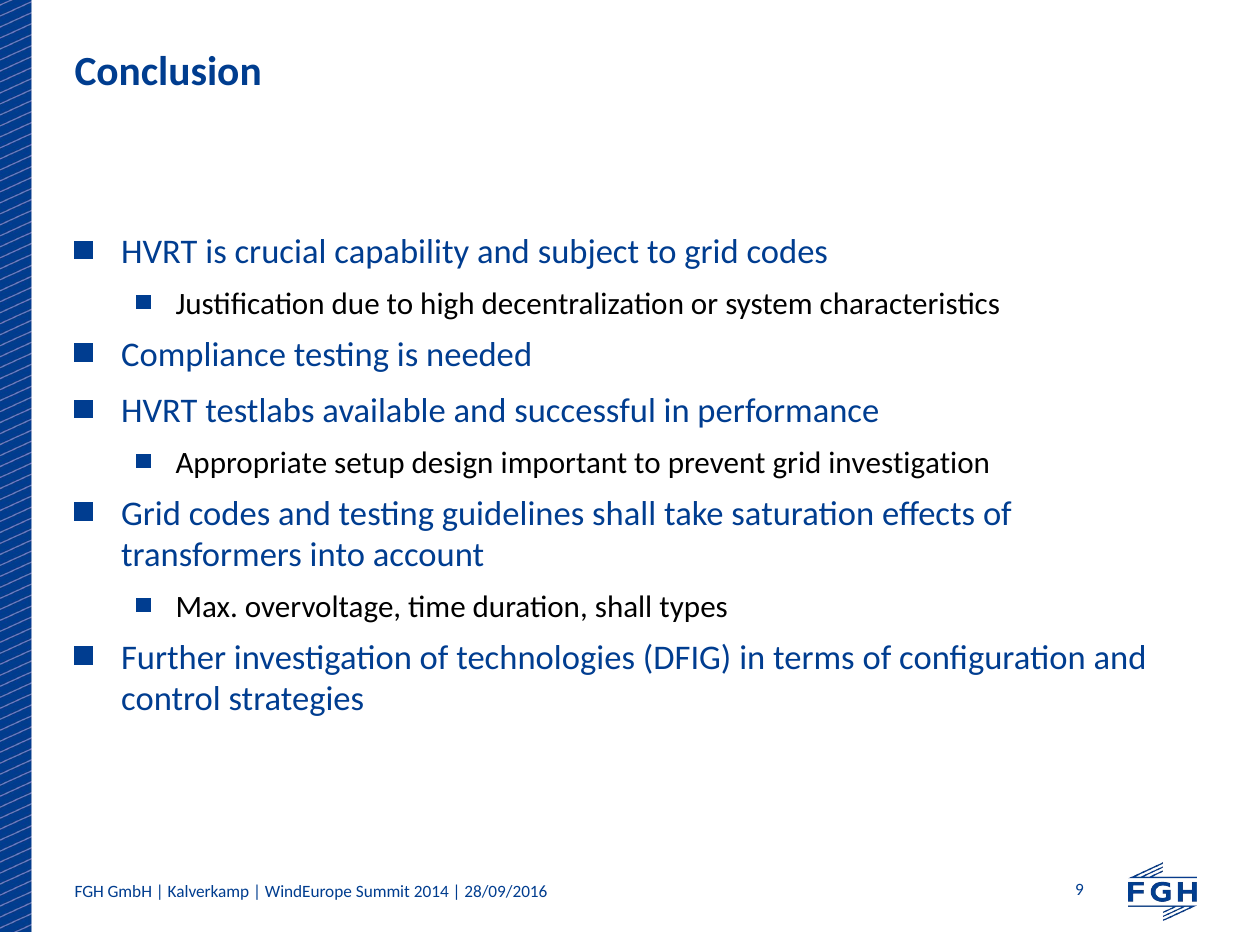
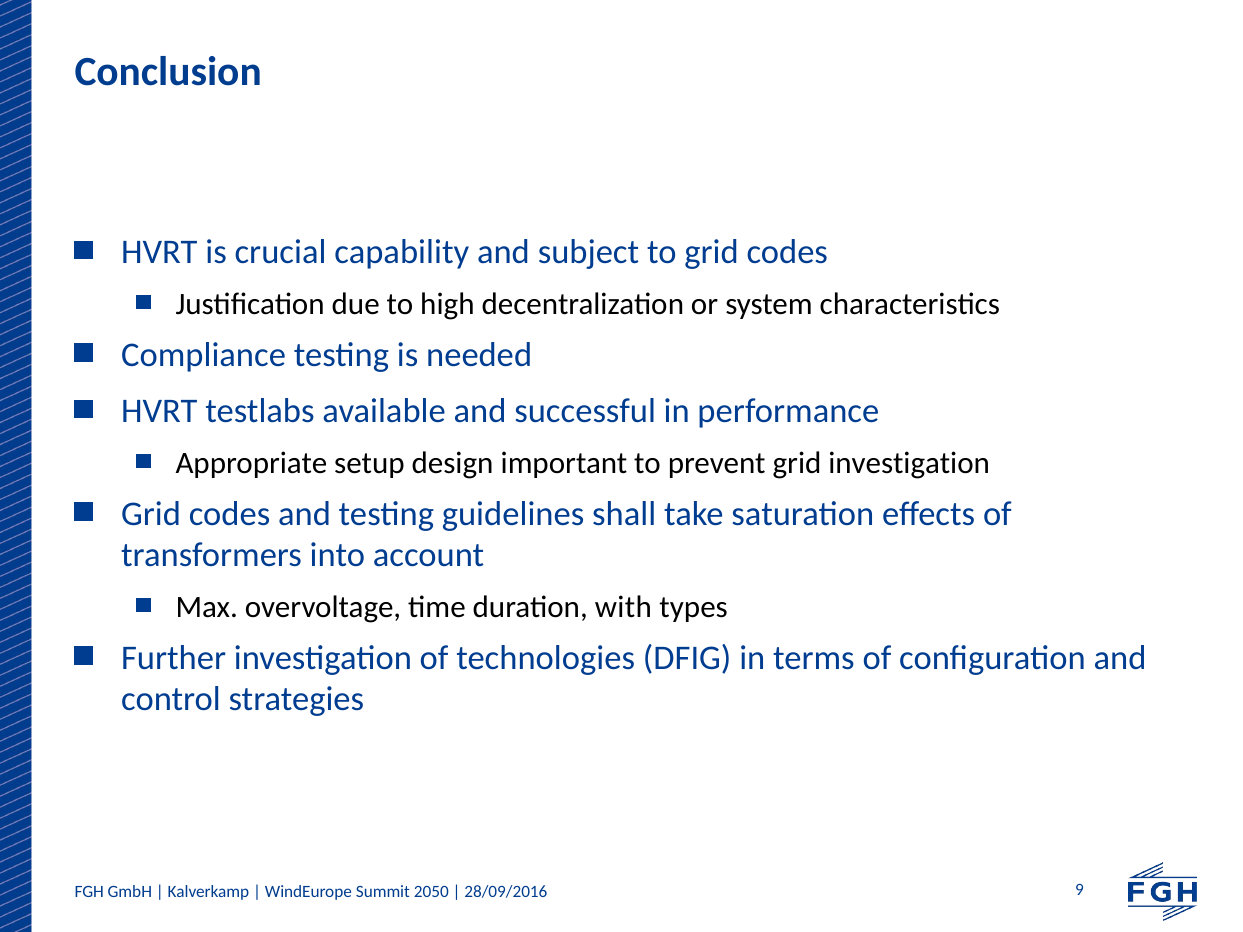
duration shall: shall -> with (623, 607)
2014: 2014 -> 2050 (431, 892)
